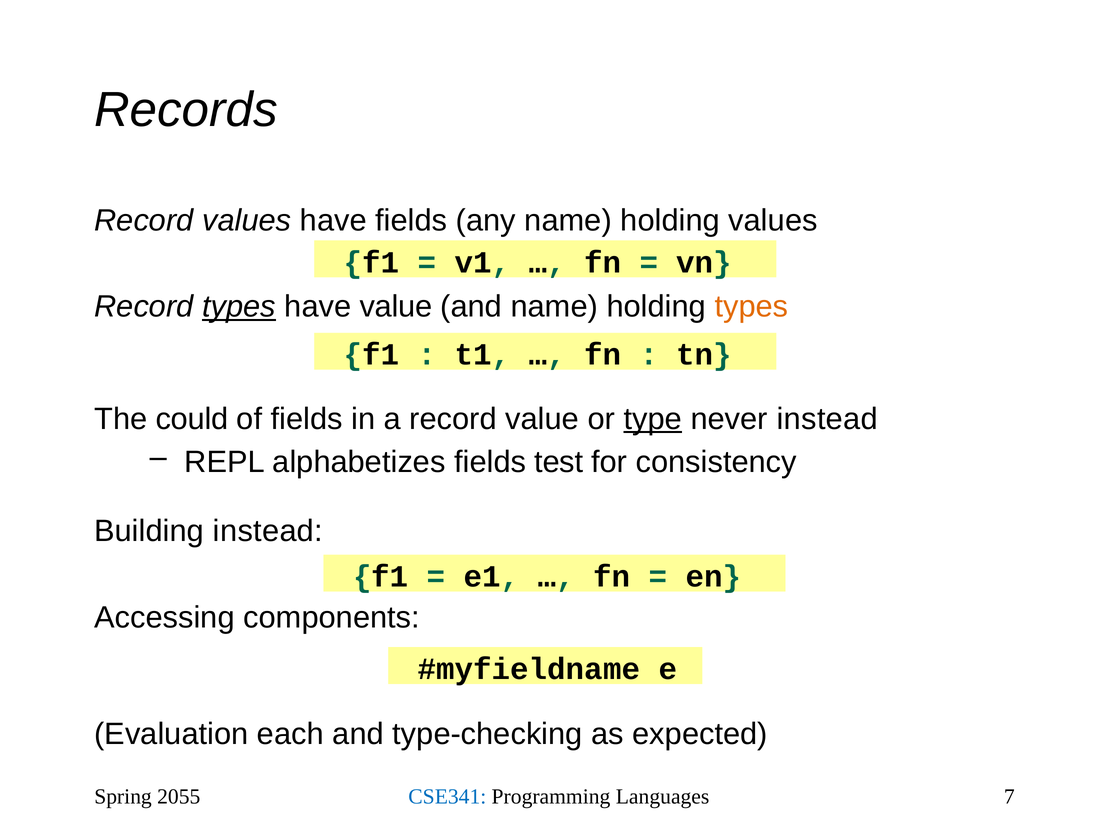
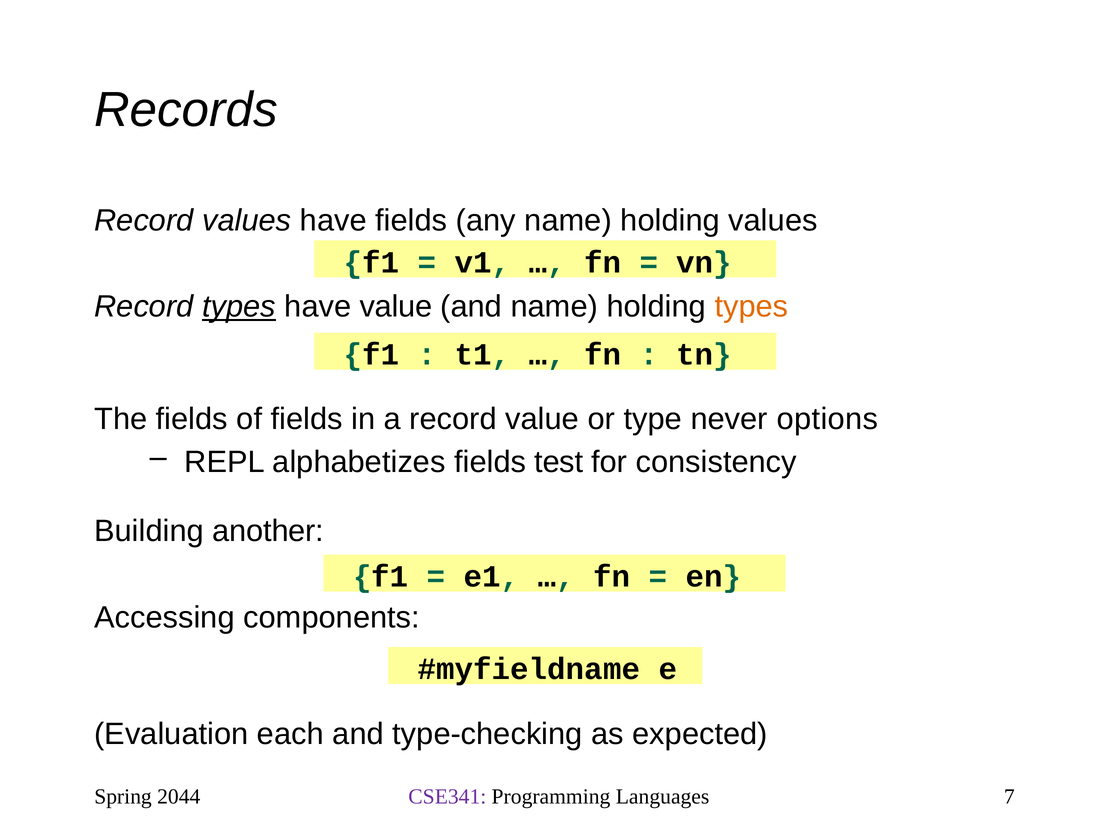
The could: could -> fields (192, 419)
type underline: present -> none (653, 419)
never instead: instead -> options (827, 419)
Building instead: instead -> another (268, 531)
2055: 2055 -> 2044 (179, 796)
CSE341 colour: blue -> purple (447, 796)
